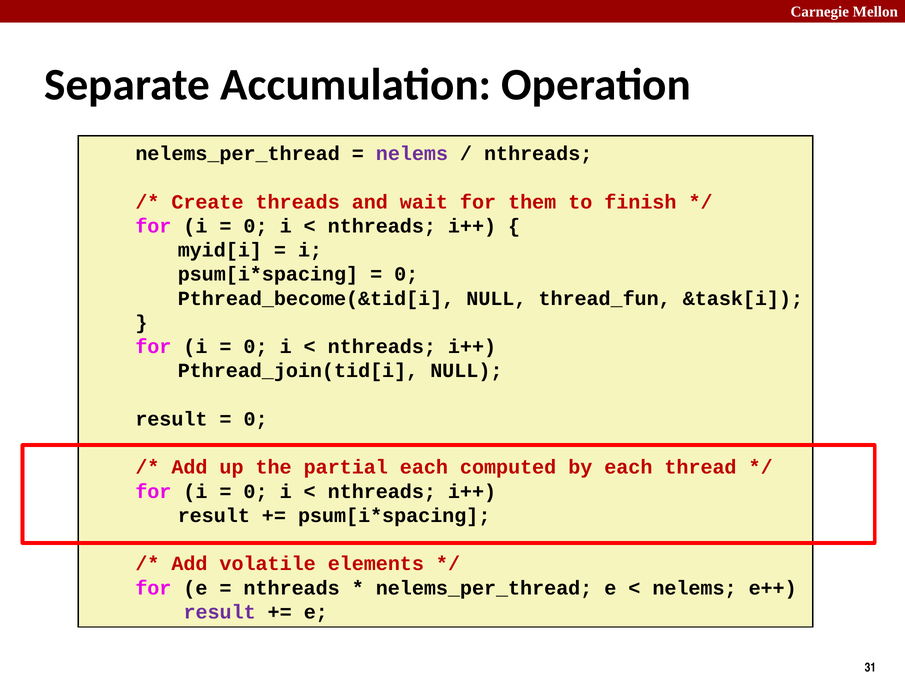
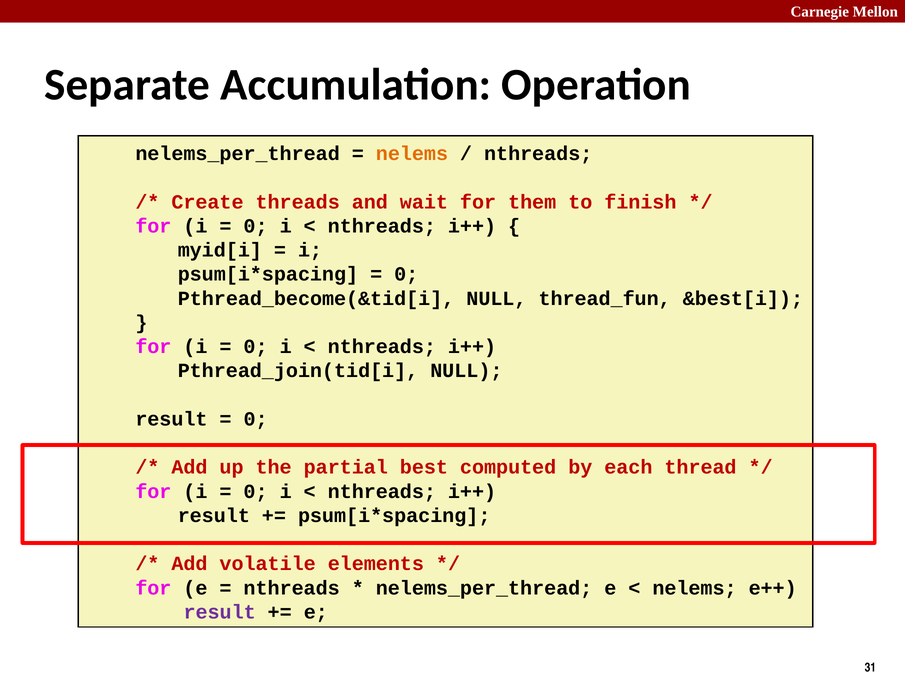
nelems colour: purple -> orange (412, 154)
&task[i: &task[i -> &best[i (743, 298)
partial each: each -> best (424, 467)
